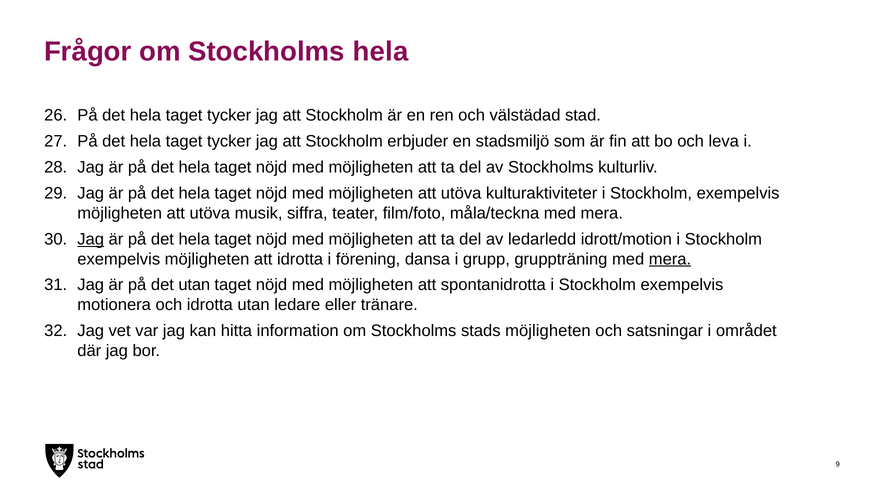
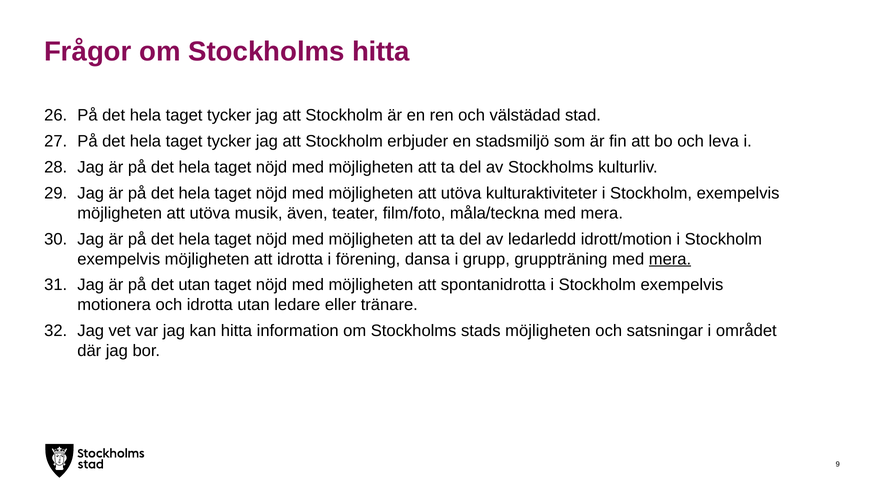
Stockholms hela: hela -> hitta (381, 52)
siffra: siffra -> även (307, 213)
Jag underline: present -> none (91, 239)
